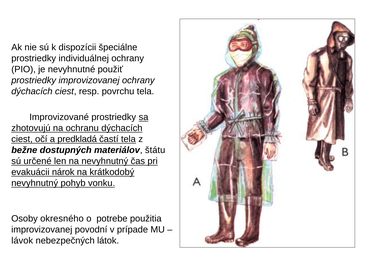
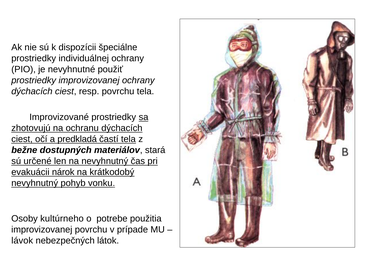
štátu: štátu -> stará (155, 150)
okresného: okresného -> kultúrneho (62, 218)
improvizovanej povodní: povodní -> povrchu (91, 229)
